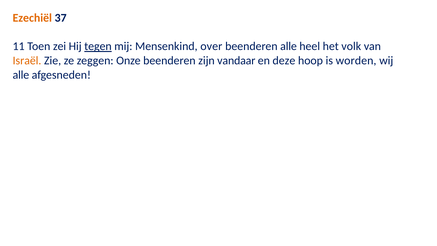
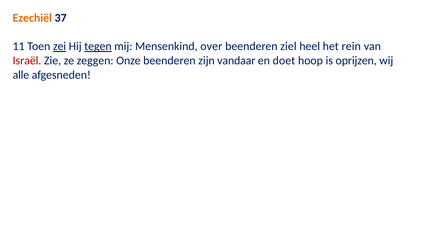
zei underline: none -> present (60, 46)
beenderen alle: alle -> ziel (288, 46)
volk: volk -> rein (351, 46)
Israël colour: orange -> red (27, 61)
deze: deze -> doet (284, 61)
worden: worden -> oprijzen (356, 61)
